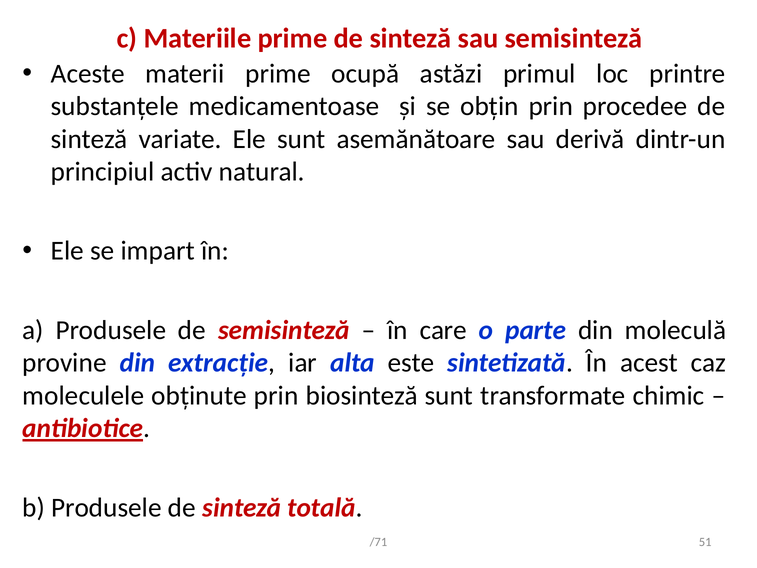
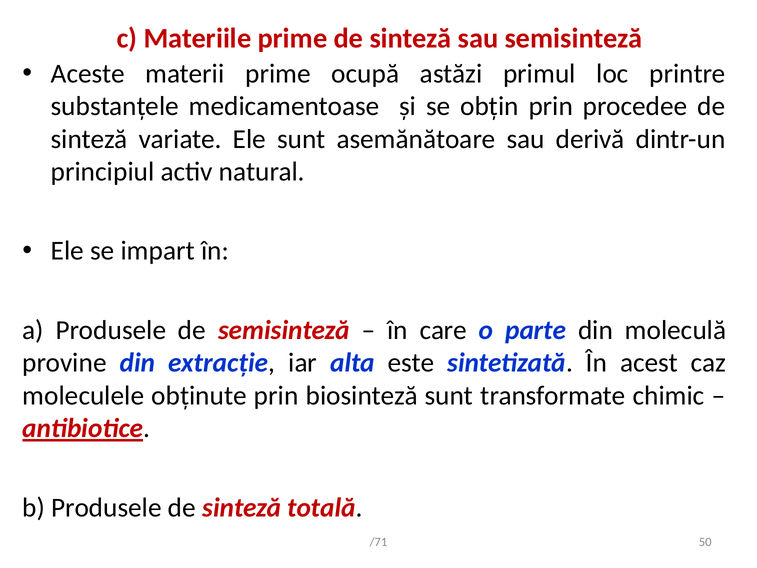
51: 51 -> 50 (705, 542)
